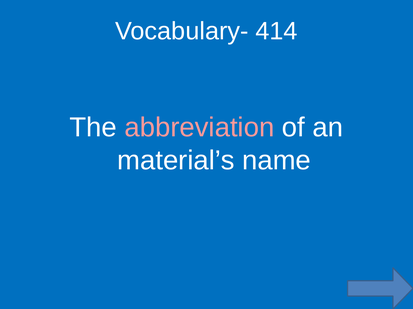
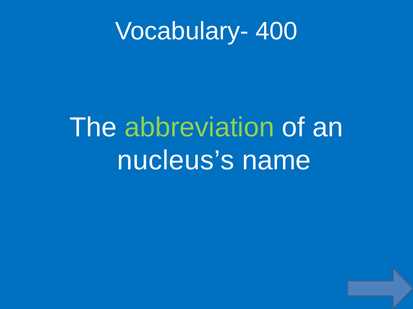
414: 414 -> 400 (277, 31)
abbreviation colour: pink -> light green (199, 128)
material’s: material’s -> nucleus’s (176, 161)
